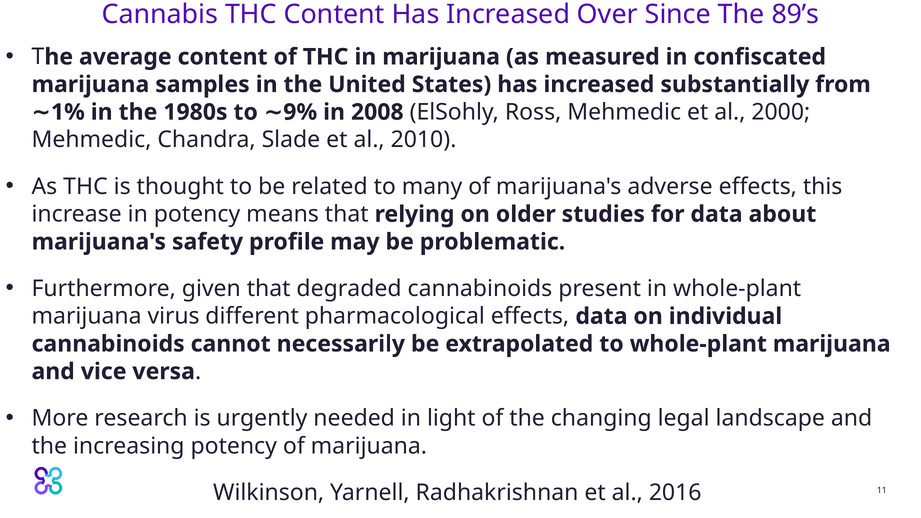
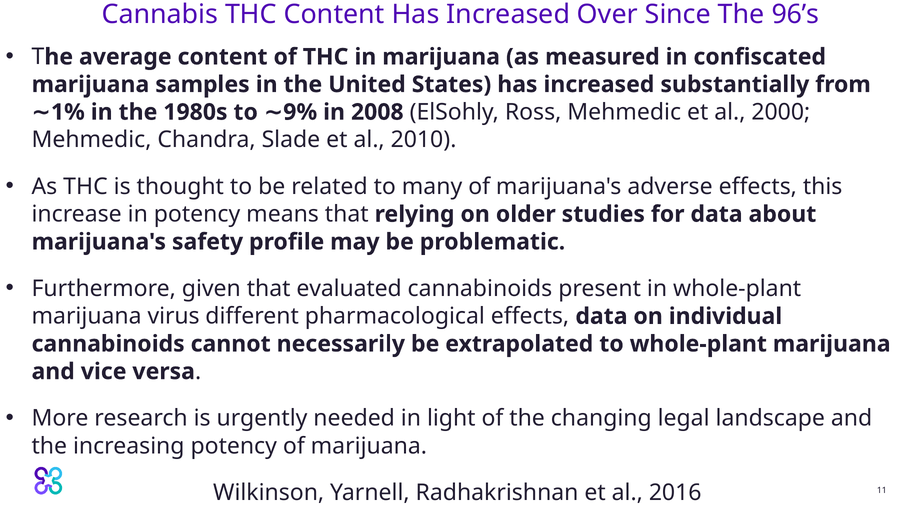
89’s: 89’s -> 96’s (795, 14)
degraded: degraded -> evaluated (349, 289)
